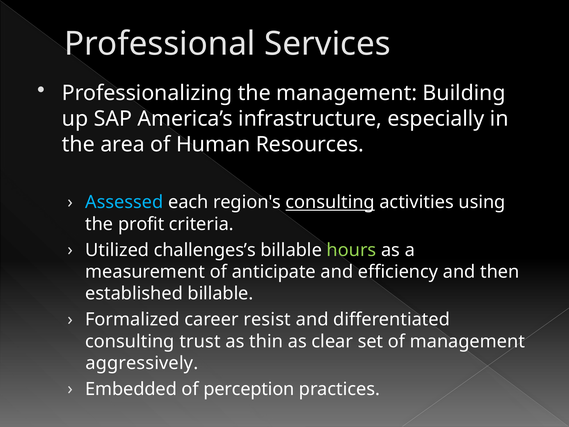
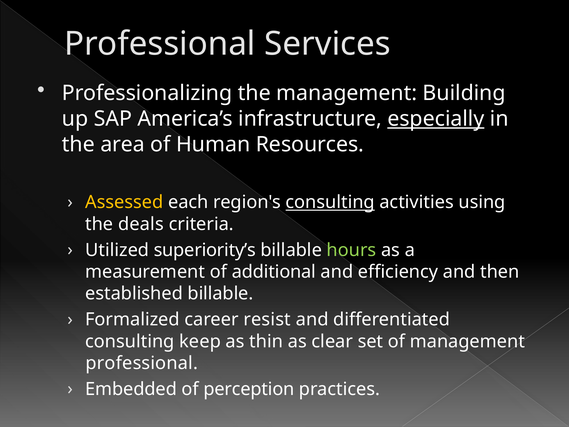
especially underline: none -> present (436, 119)
Assessed colour: light blue -> yellow (124, 202)
profit: profit -> deals (141, 224)
challenges’s: challenges’s -> superiority’s (205, 250)
anticipate: anticipate -> additional (274, 272)
trust: trust -> keep (200, 341)
aggressively: aggressively -> professional (142, 363)
